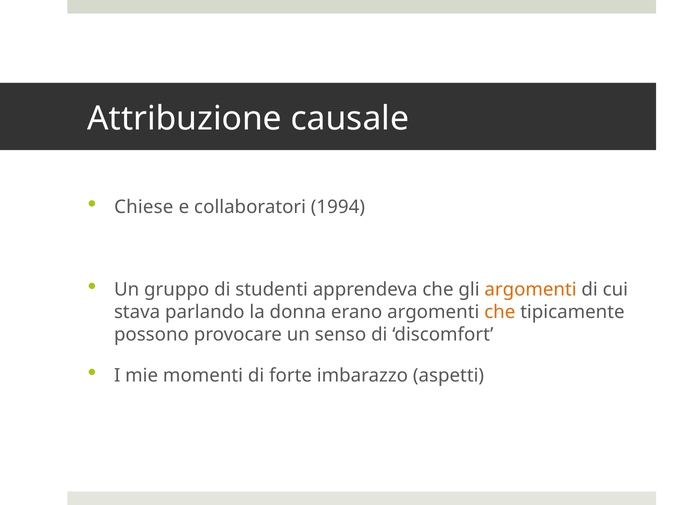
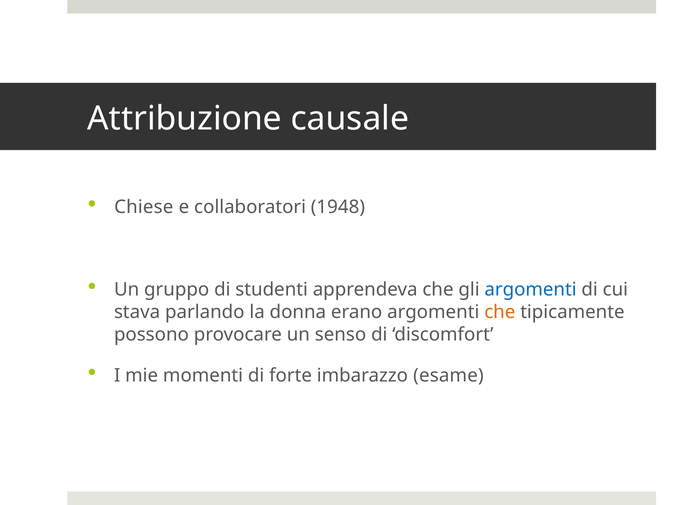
1994: 1994 -> 1948 (338, 207)
argomenti colour: orange -> blue (531, 289)
aspetti: aspetti -> esame (448, 375)
